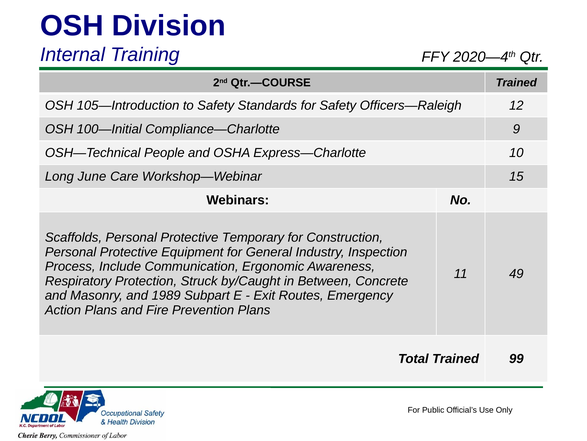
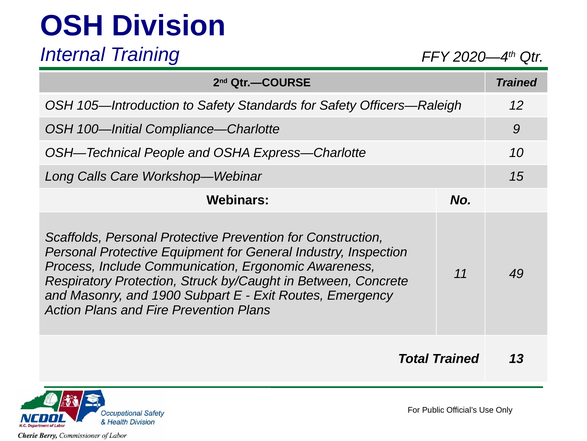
June: June -> Calls (92, 176)
Protective Temporary: Temporary -> Prevention (253, 237)
1989: 1989 -> 1900 (166, 295)
99: 99 -> 13 (516, 358)
